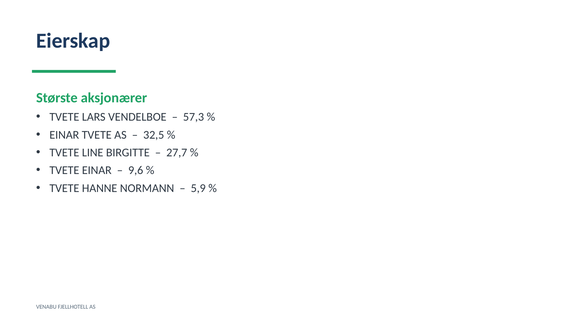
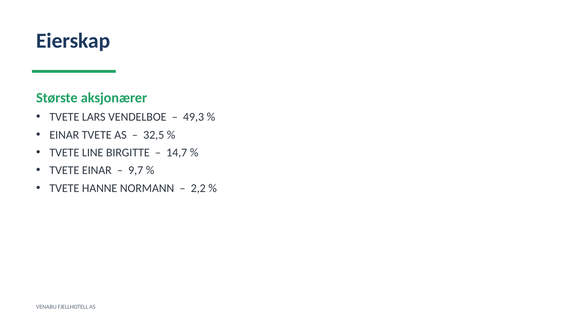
57,3: 57,3 -> 49,3 (194, 117)
27,7: 27,7 -> 14,7 (177, 152)
9,6: 9,6 -> 9,7 (136, 170)
5,9: 5,9 -> 2,2 (198, 188)
